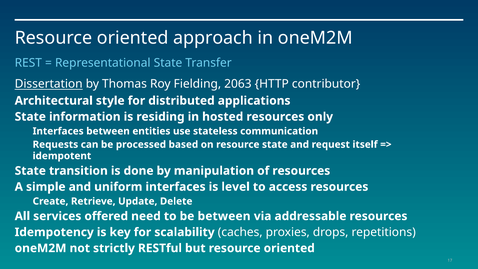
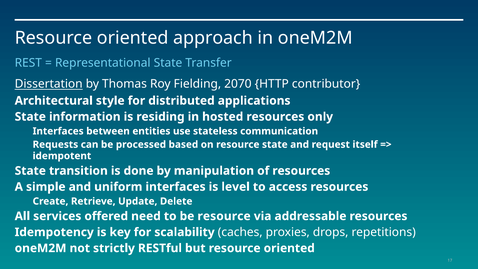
2063: 2063 -> 2070 (238, 84)
be between: between -> resource (224, 216)
